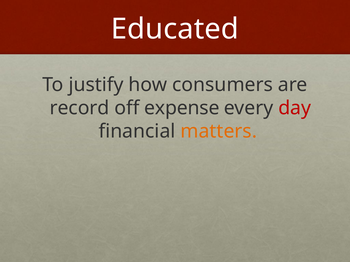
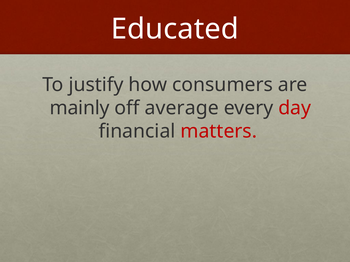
record: record -> mainly (80, 108)
expense: expense -> average (182, 108)
matters colour: orange -> red (219, 131)
